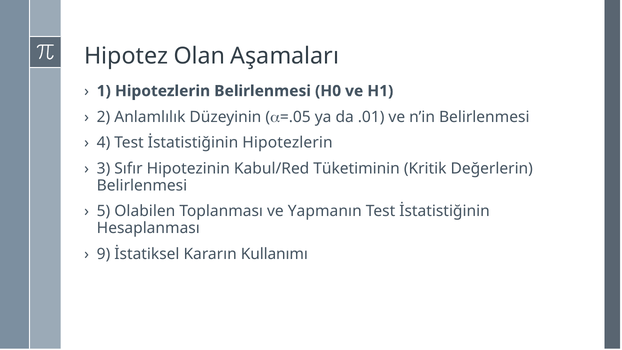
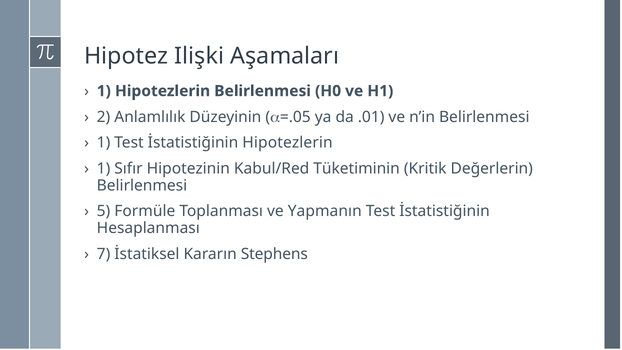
Olan: Olan -> Ilişki (199, 56)
4: 4 -> 1 (104, 143)
3: 3 -> 1 (104, 169)
Olabilen: Olabilen -> Formüle (145, 211)
9: 9 -> 7 (104, 254)
Kullanımı: Kullanımı -> Stephens (274, 254)
